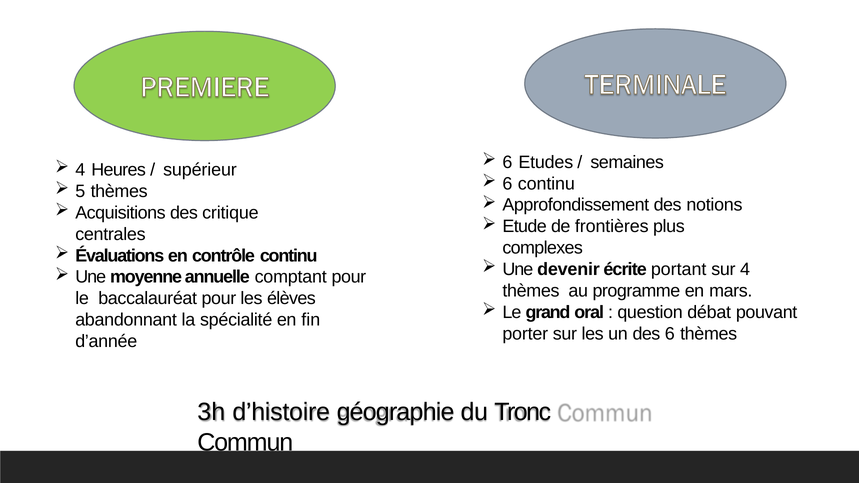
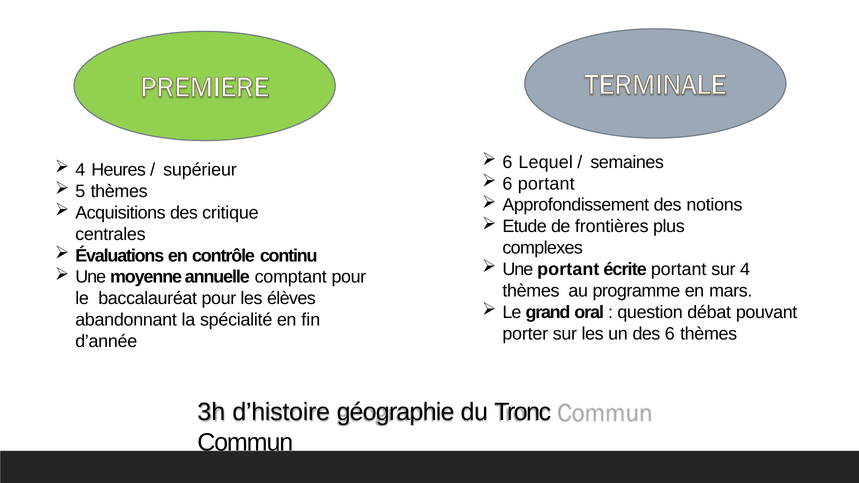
Etudes: Etudes -> Lequel (546, 162)
6 continu: continu -> portant (546, 184)
Une devenir: devenir -> portant (568, 270)
